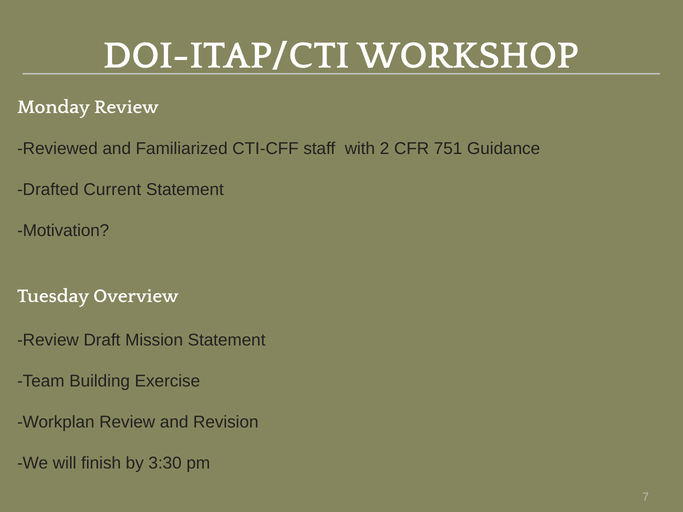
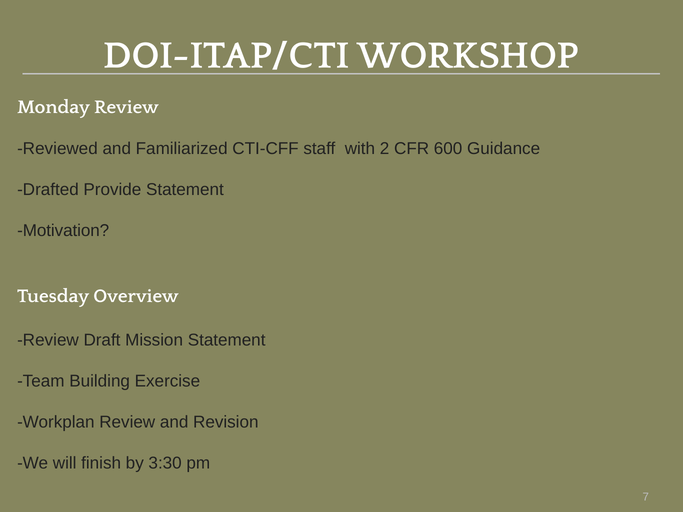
751: 751 -> 600 (448, 149)
Current: Current -> Provide (112, 190)
